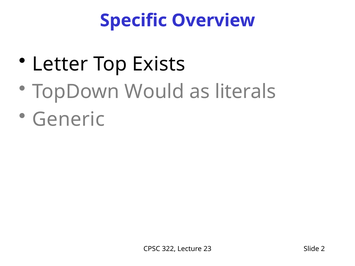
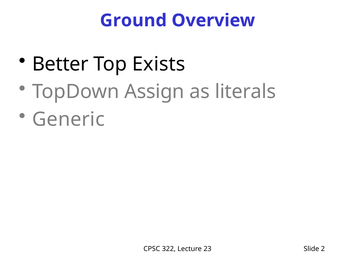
Specific: Specific -> Ground (133, 20)
Letter: Letter -> Better (60, 64)
Would: Would -> Assign (154, 92)
